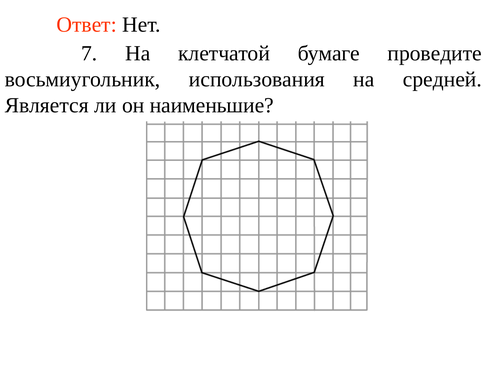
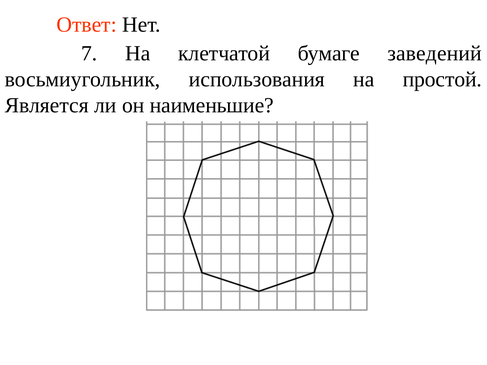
проведите: проведите -> заведений (435, 53)
средней: средней -> простой (442, 79)
